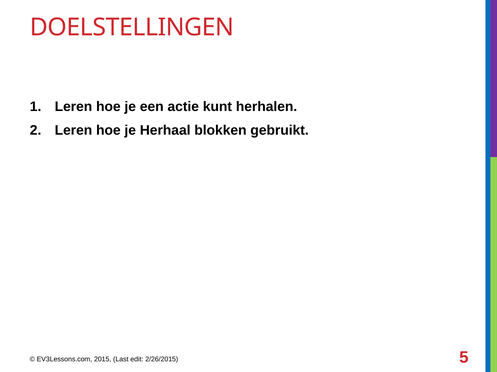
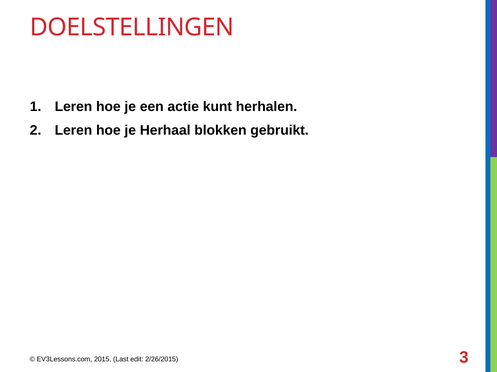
5: 5 -> 3 (464, 358)
